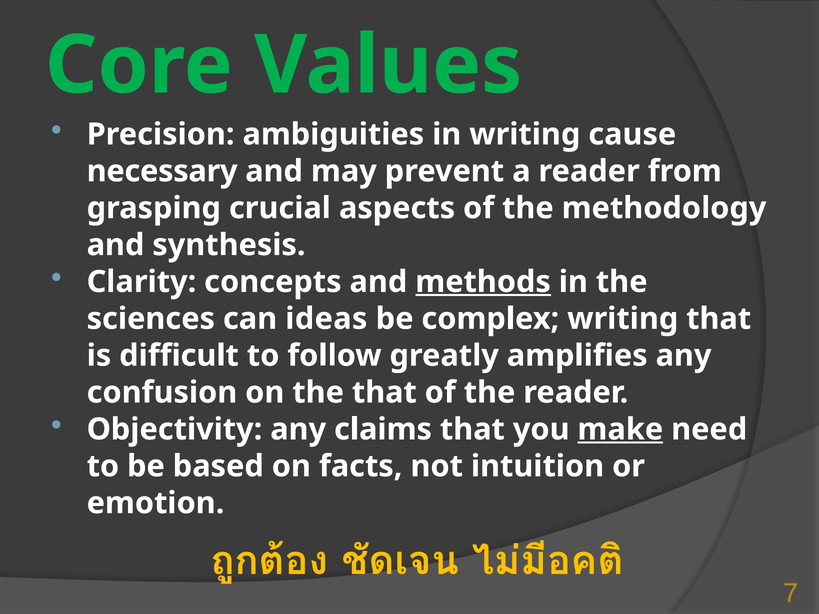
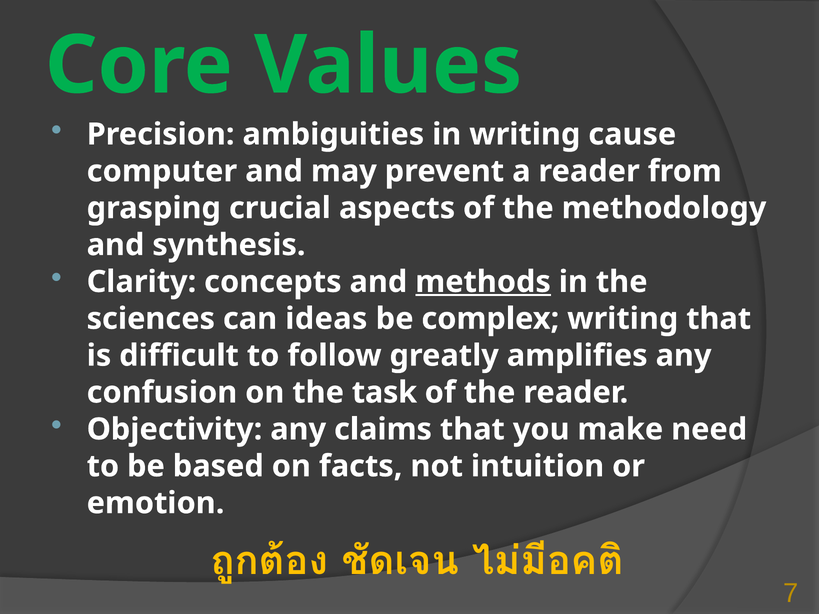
necessary: necessary -> computer (162, 171)
the that: that -> task (384, 393)
make underline: present -> none (620, 430)
